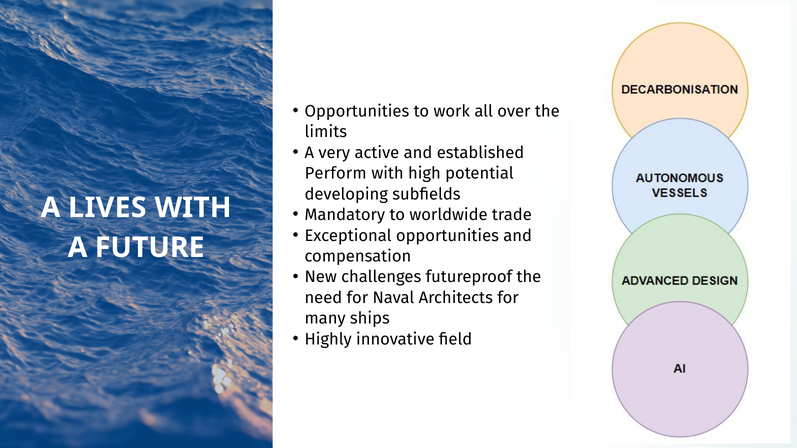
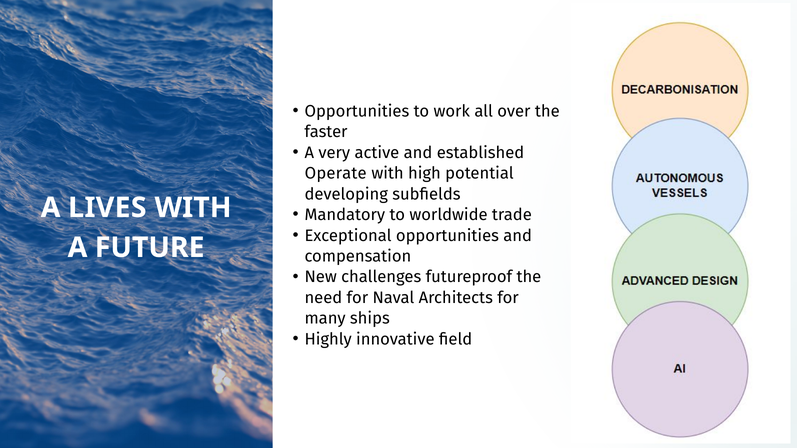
limits: limits -> faster (326, 132)
Perform: Perform -> Operate (336, 173)
